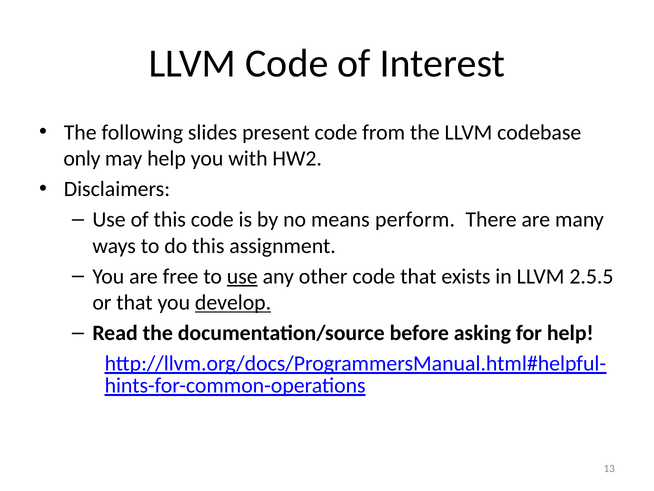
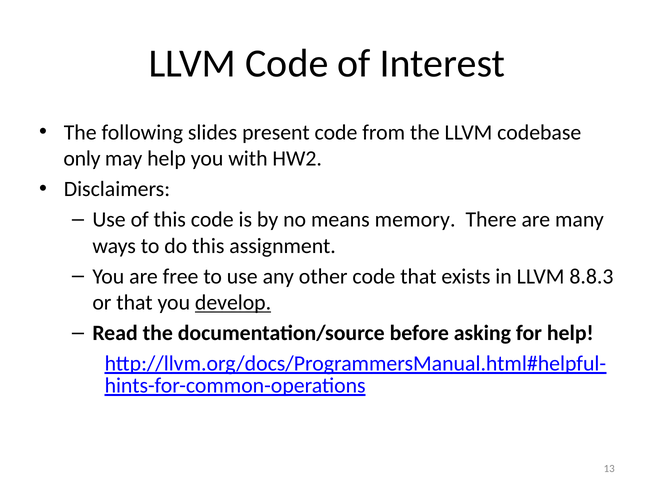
perform: perform -> memory (415, 220)
use underline: present -> none (242, 276)
2.5.5: 2.5.5 -> 8.8.3 (591, 276)
